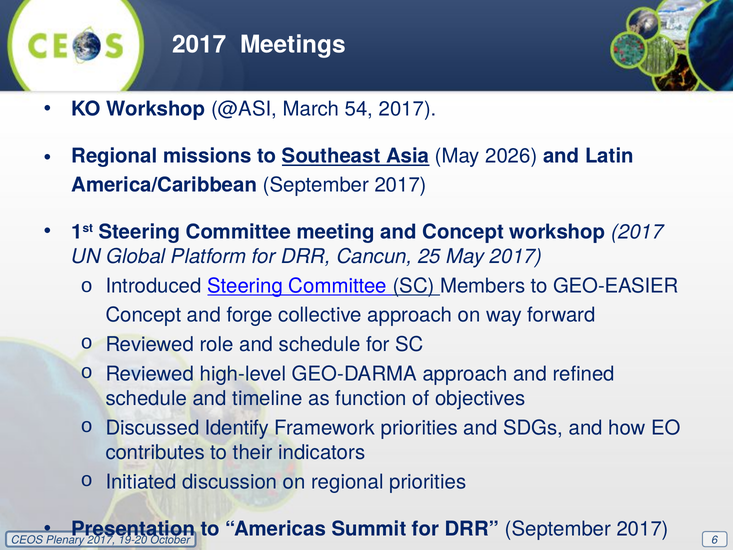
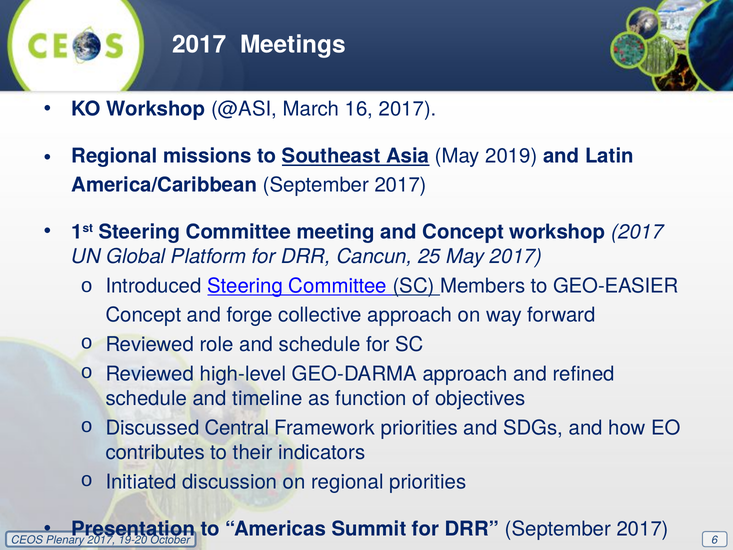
54: 54 -> 16 (359, 109)
2026: 2026 -> 2019 (511, 156)
Identify: Identify -> Central (237, 428)
